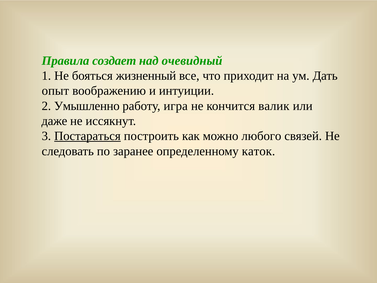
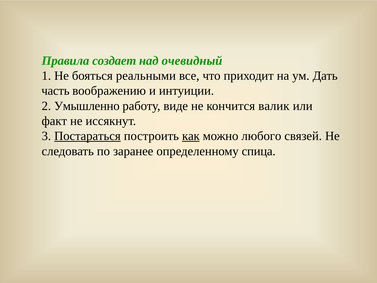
жизненный: жизненный -> реальными (146, 76)
опыт: опыт -> часть (56, 91)
игра: игра -> виде (176, 106)
даже: даже -> факт (54, 121)
как underline: none -> present (191, 136)
каток: каток -> спица (259, 151)
